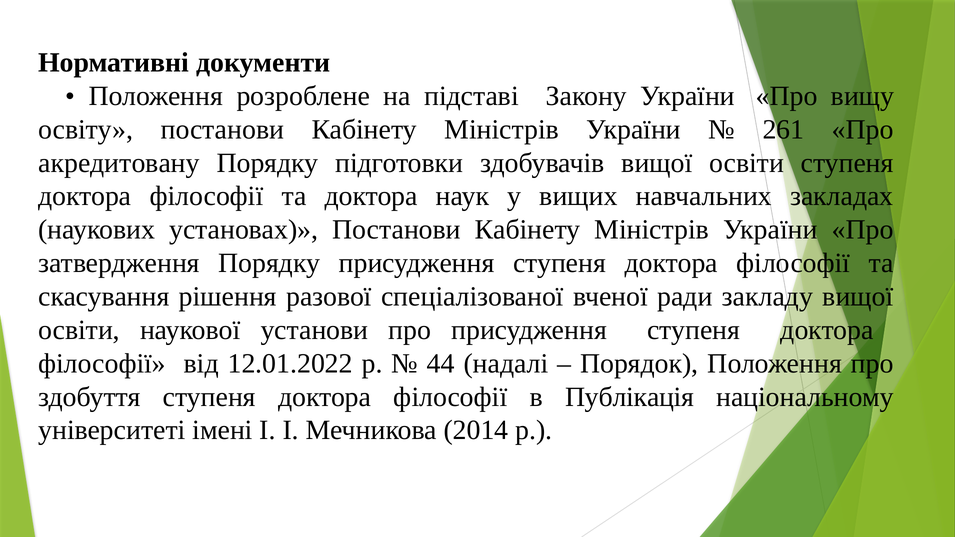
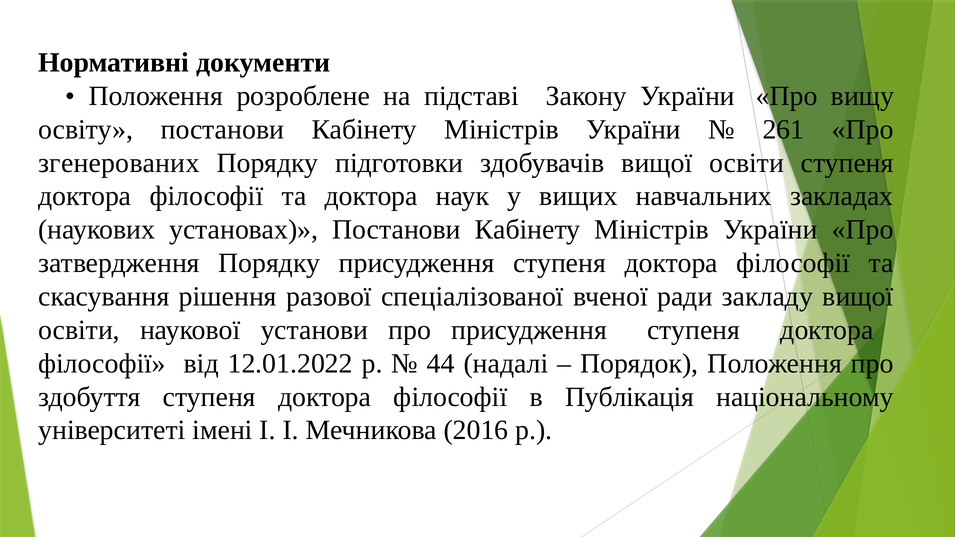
акредитовану: акредитовану -> згенерованих (119, 163)
2014: 2014 -> 2016 (476, 430)
